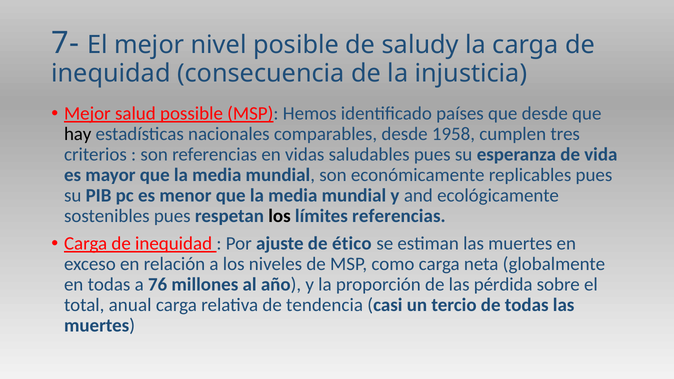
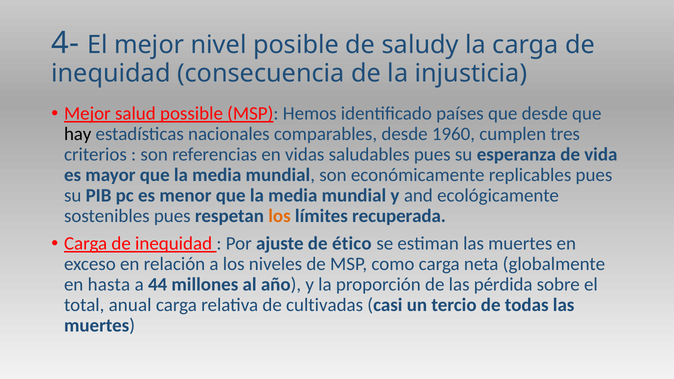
7-: 7- -> 4- (65, 43)
1958: 1958 -> 1960 (453, 134)
los colour: black -> orange (279, 216)
límites referencias: referencias -> recuperada (399, 216)
en todas: todas -> hasta (109, 285)
76: 76 -> 44 (158, 285)
tendencia: tendencia -> cultivadas (325, 305)
